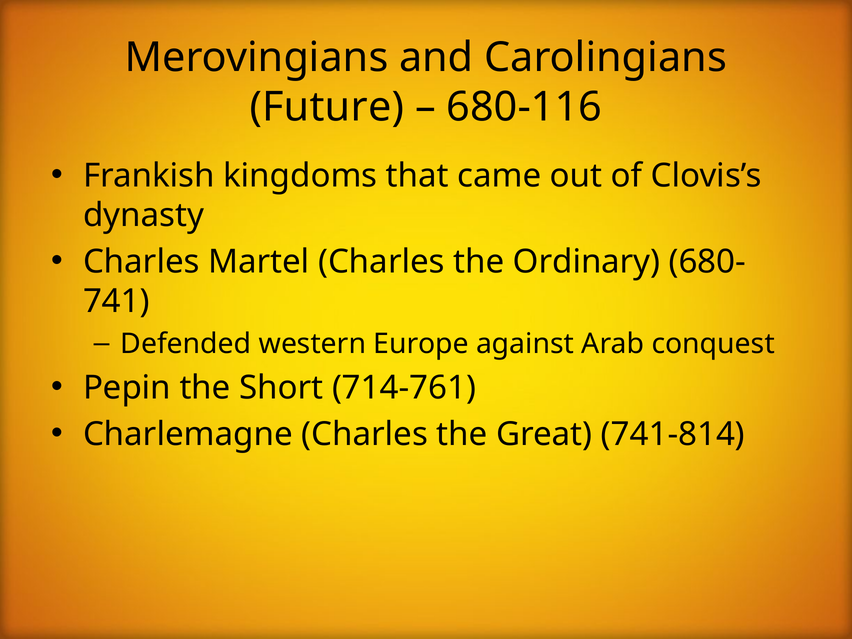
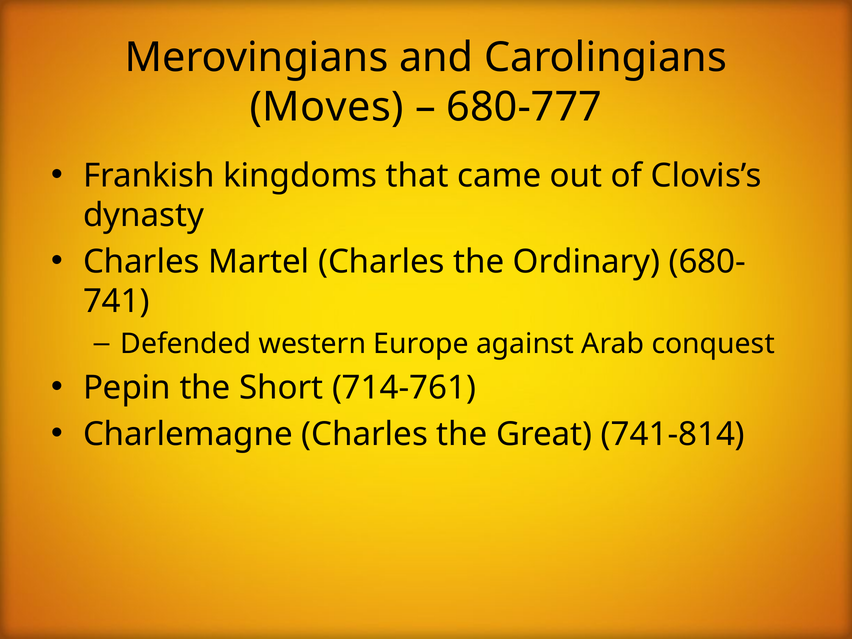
Future: Future -> Moves (327, 107)
680-116: 680-116 -> 680-777 (524, 107)
